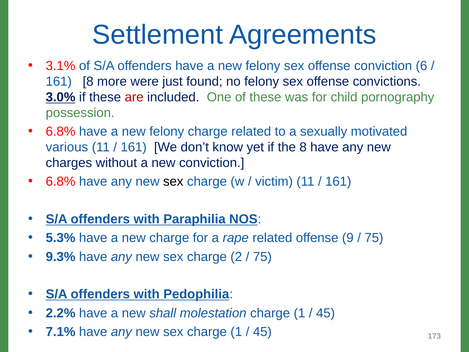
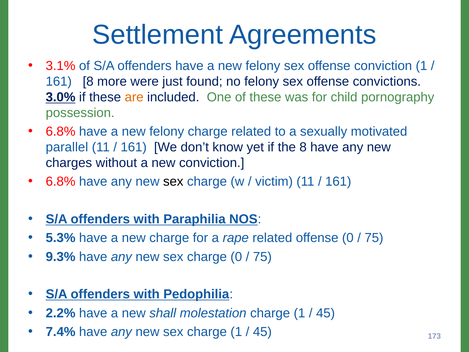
conviction 6: 6 -> 1 (421, 66)
are colour: red -> orange (134, 97)
various: various -> parallel (67, 147)
offense 9: 9 -> 0 (348, 238)
charge 2: 2 -> 0 (236, 257)
7.1%: 7.1% -> 7.4% (61, 332)
